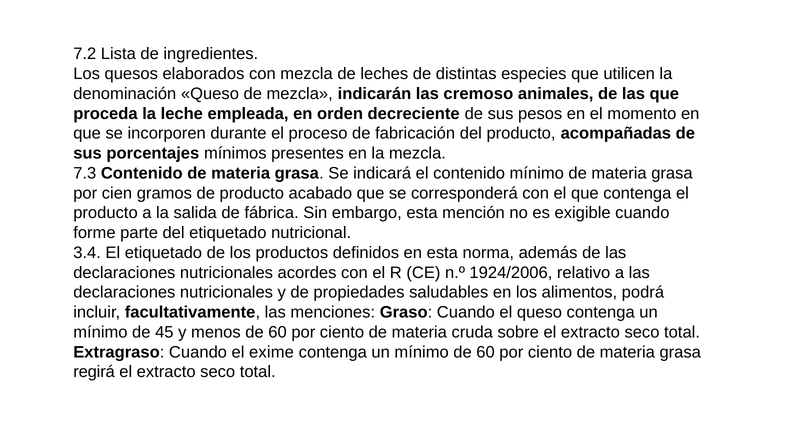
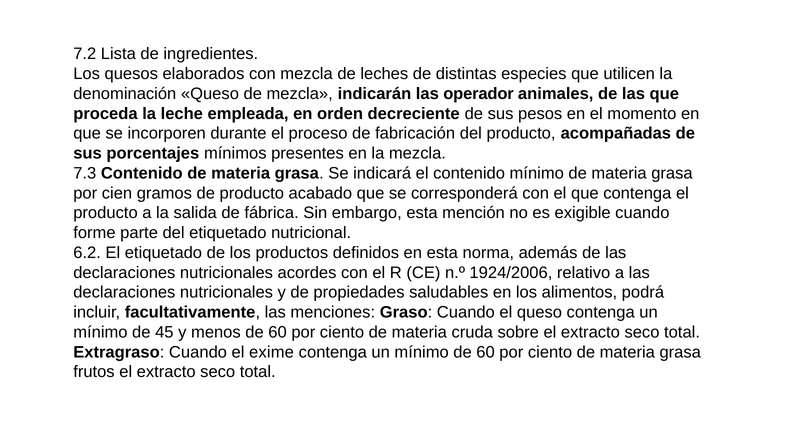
cremoso: cremoso -> operador (479, 94)
3.4: 3.4 -> 6.2 (87, 252)
regirá: regirá -> frutos (94, 372)
